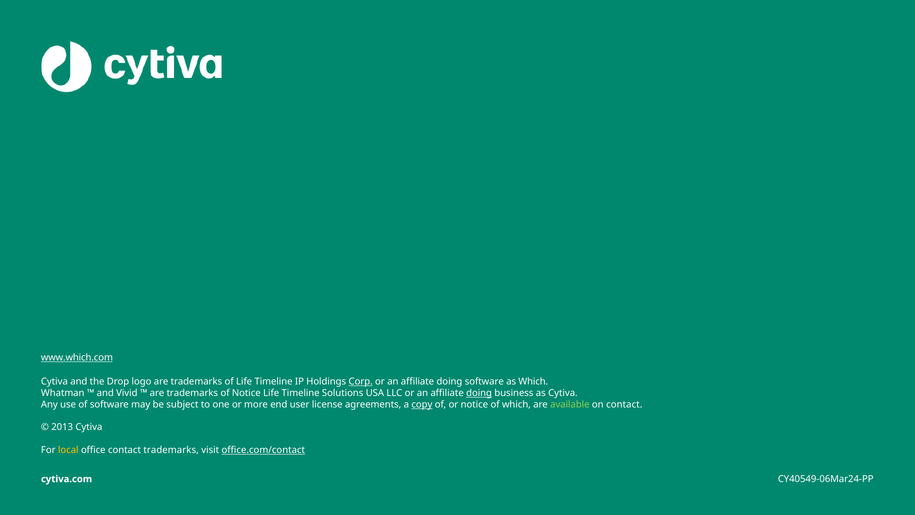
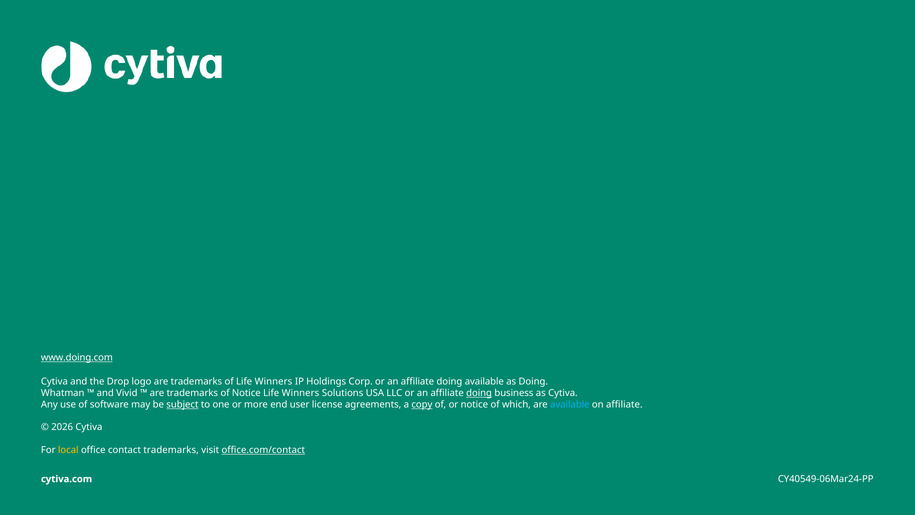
www.which.com: www.which.com -> www.doing.com (77, 357)
of Life Timeline: Timeline -> Winners (273, 381)
Corp underline: present -> none (361, 381)
doing software: software -> available (484, 381)
as Which: Which -> Doing (533, 381)
Timeline: Timeline -> Winners (301, 393)
subject underline: none -> present (182, 404)
available colour: light green -> light blue (570, 404)
on contact: contact -> affiliate (624, 404)
2013: 2013 -> 2026 (62, 427)
